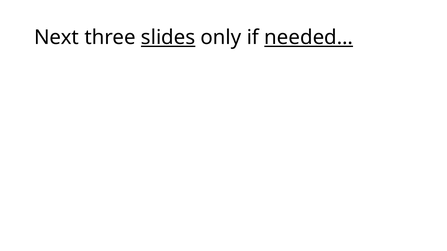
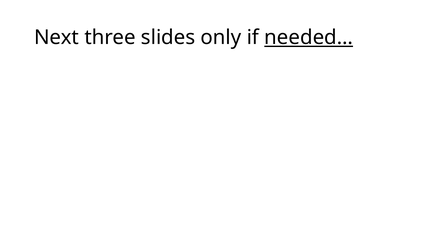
slides underline: present -> none (168, 38)
